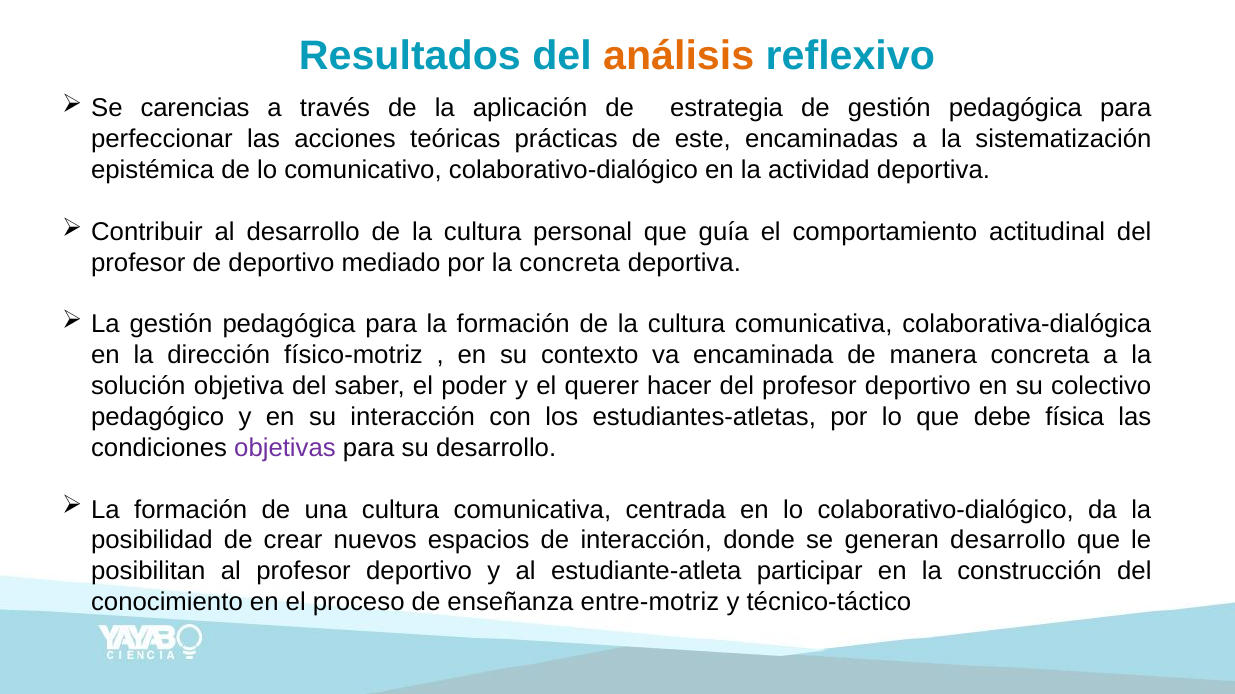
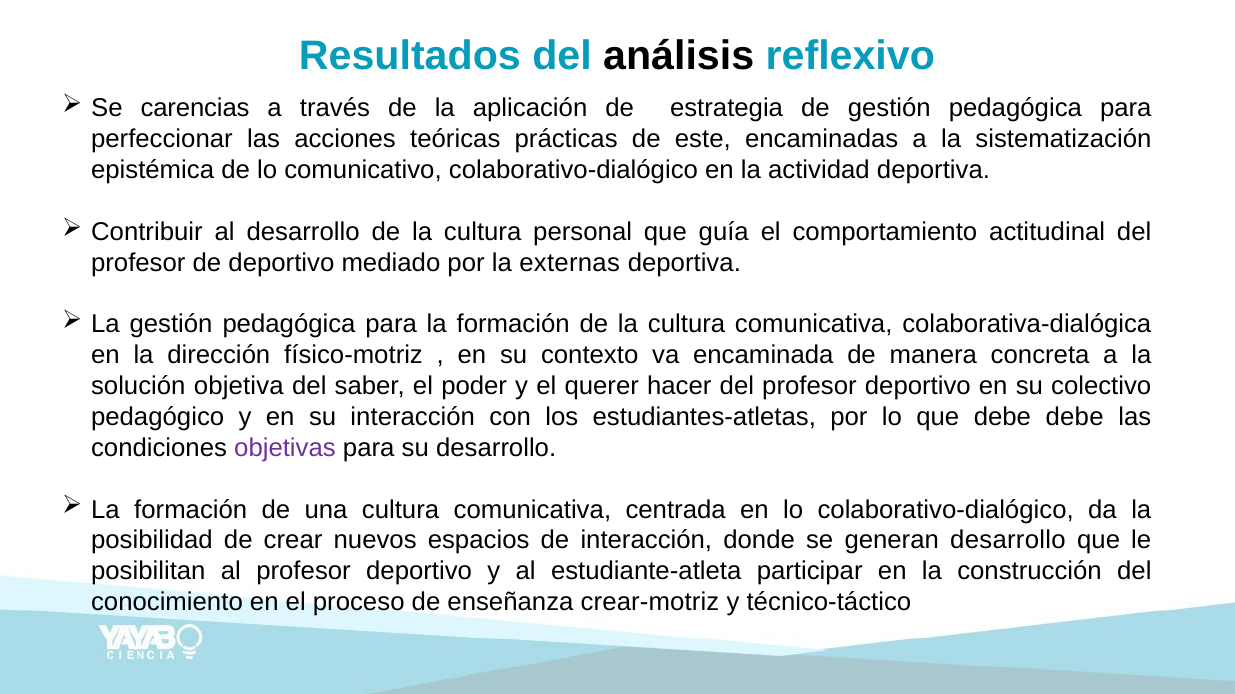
análisis colour: orange -> black (679, 56)
la concreta: concreta -> externas (570, 263)
debe física: física -> debe (1075, 417)
entre-motriz: entre-motriz -> crear-motriz (650, 603)
